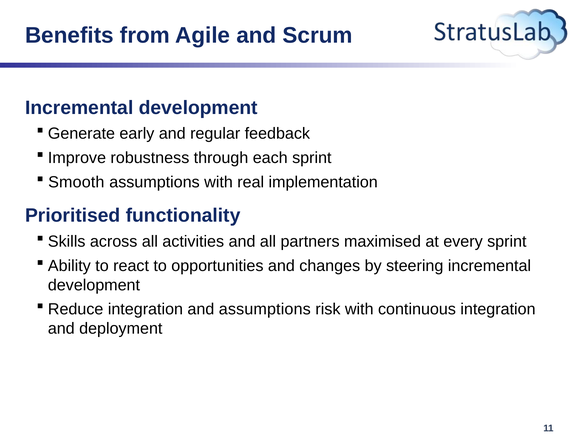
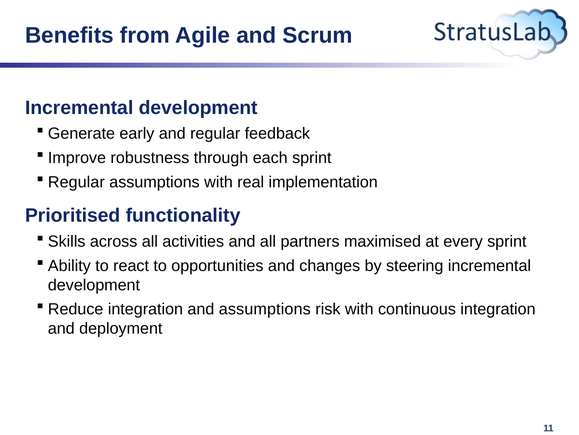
Smooth: Smooth -> Regular (76, 182)
